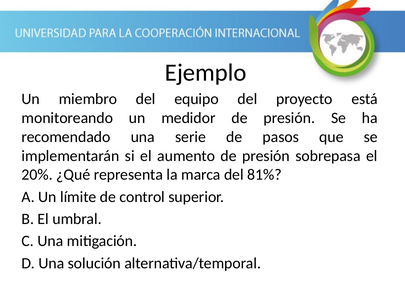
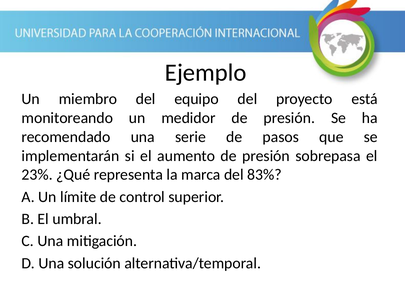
20%: 20% -> 23% (37, 175)
81%: 81% -> 83% (265, 175)
